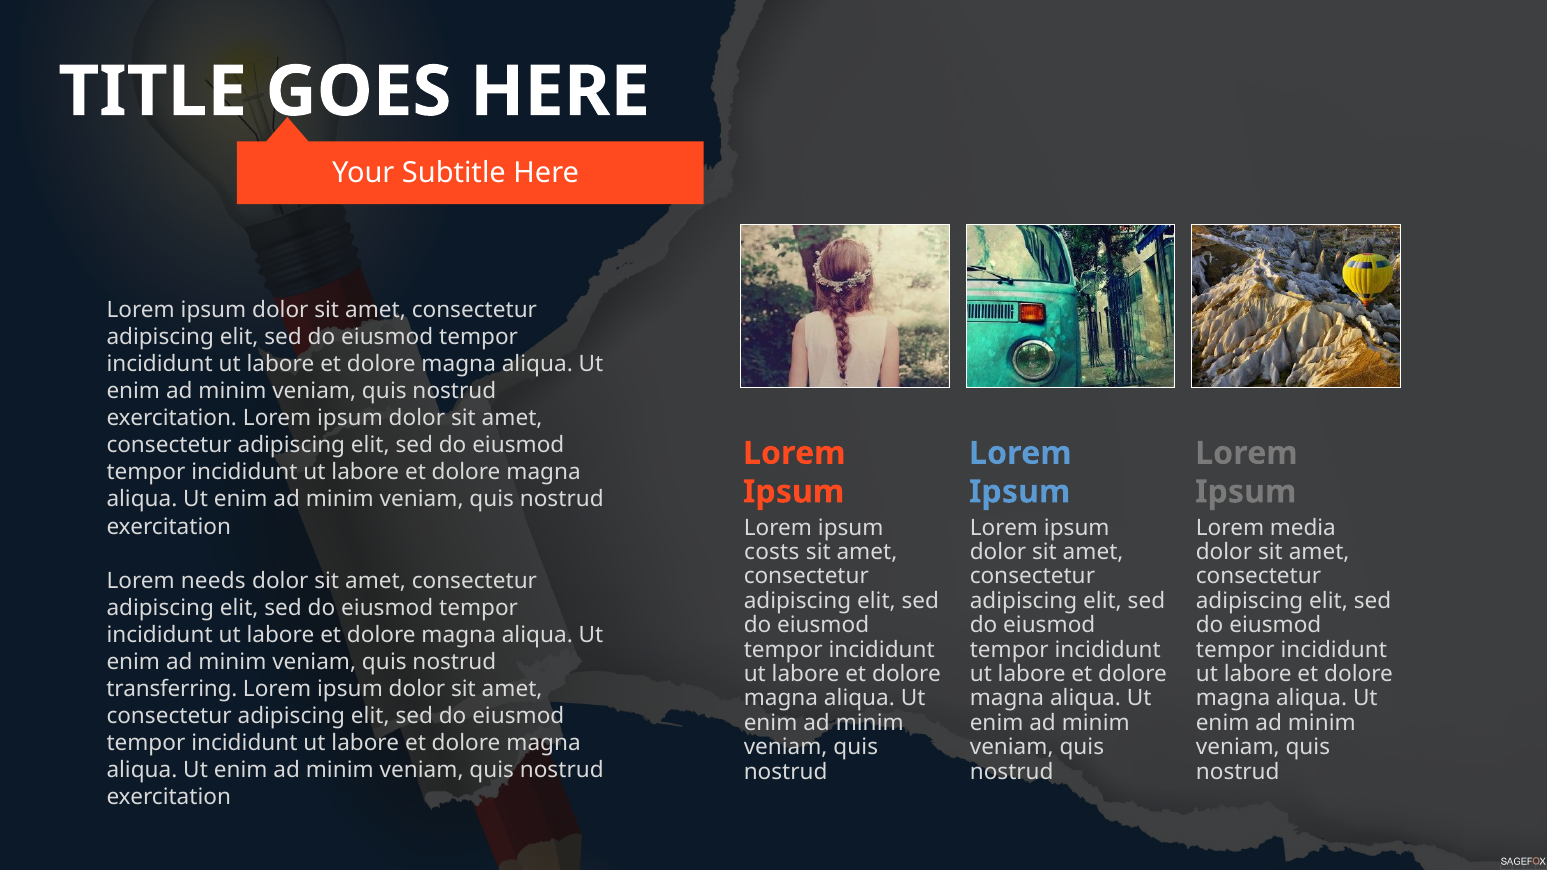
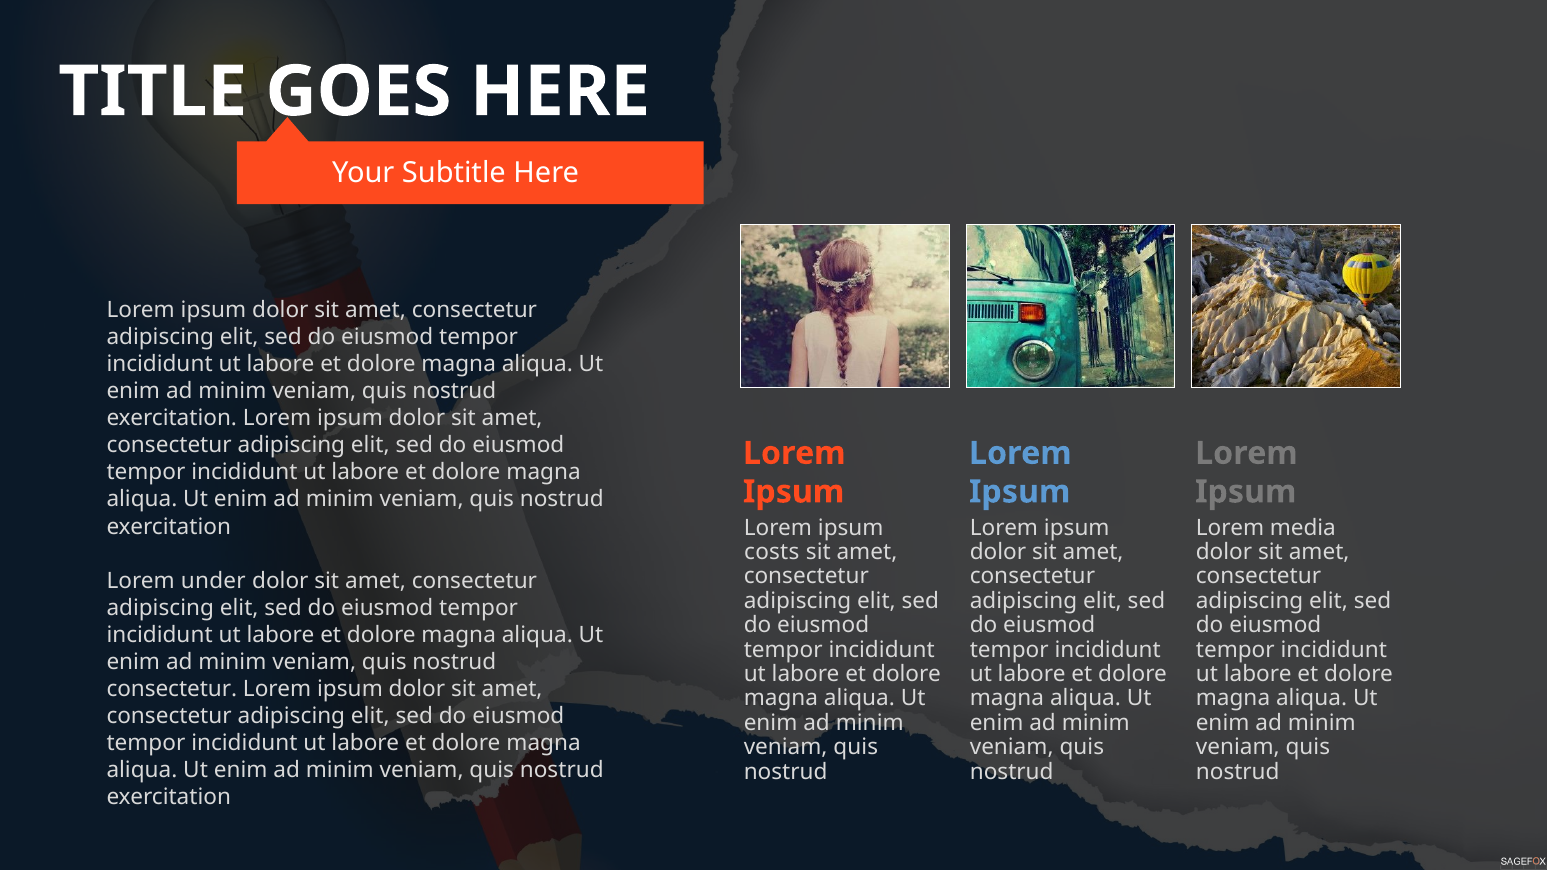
needs: needs -> under (213, 581)
transferring: transferring -> consectetur (172, 689)
